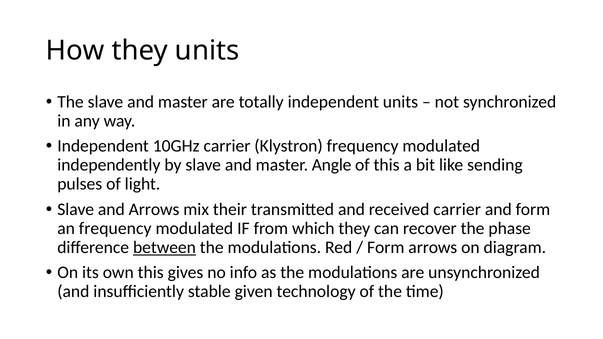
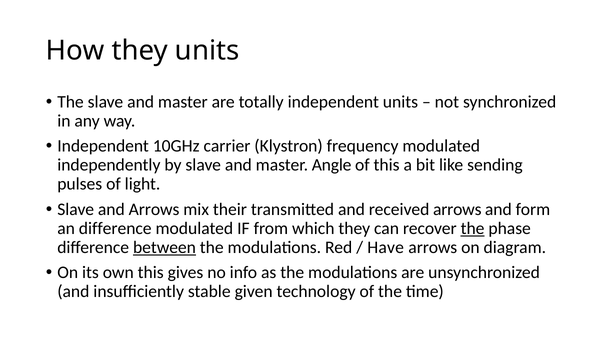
received carrier: carrier -> arrows (457, 210)
an frequency: frequency -> difference (115, 229)
the underline: none -> present (473, 229)
Form: Form -> Have (386, 248)
